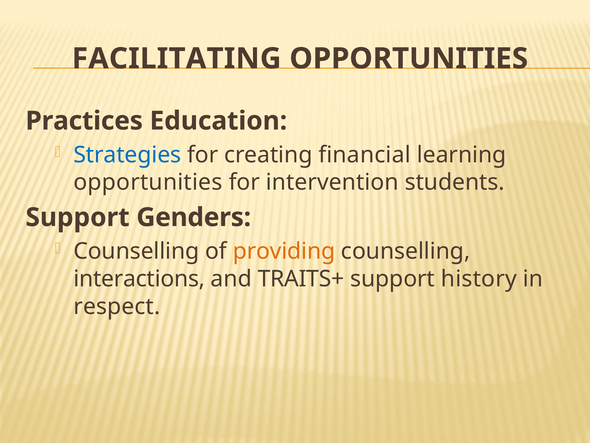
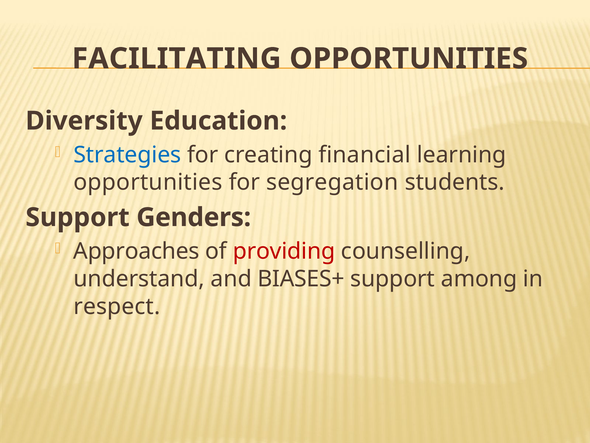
Practices: Practices -> Diversity (84, 121)
intervention: intervention -> segregation (332, 182)
Counselling: Counselling -> Approaches (136, 251)
providing colour: orange -> red (284, 251)
interactions: interactions -> understand (139, 279)
TRAITS+: TRAITS+ -> BIASES+ (301, 279)
history: history -> among (479, 279)
